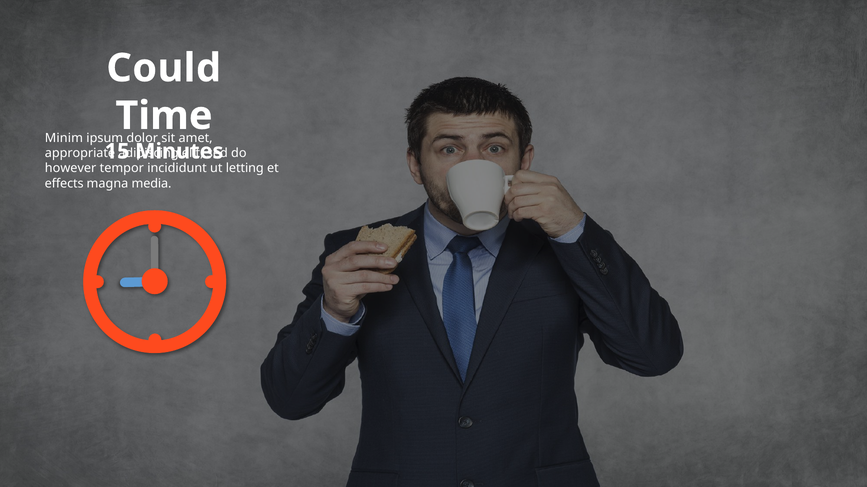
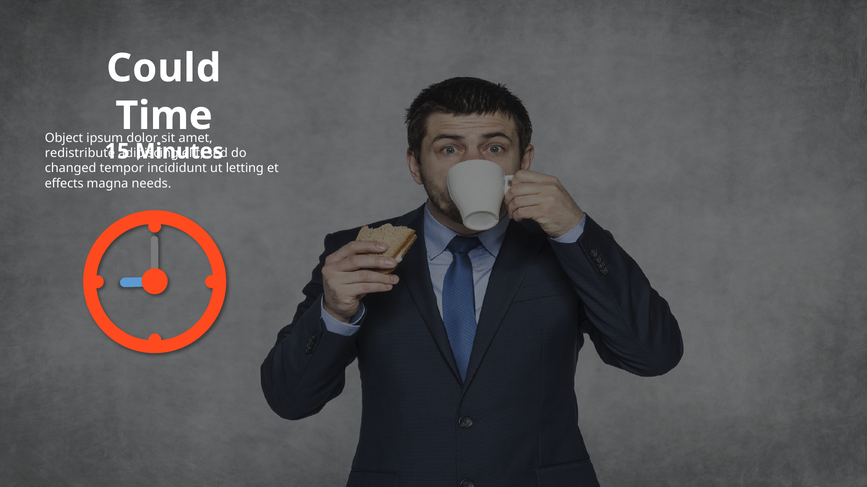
Minim: Minim -> Object (64, 138)
appropriate: appropriate -> redistribute (80, 153)
however: however -> changed (71, 168)
media: media -> needs (151, 184)
